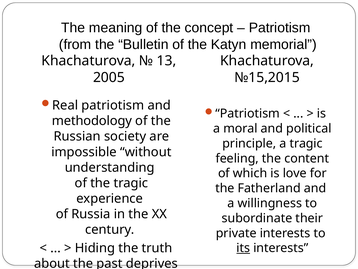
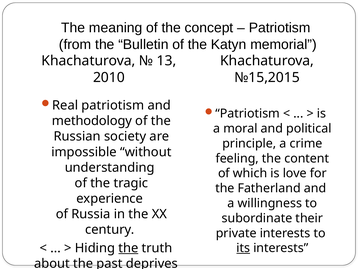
2005: 2005 -> 2010 (109, 77)
a tragic: tragic -> crime (306, 143)
the underline: none -> present (128, 248)
